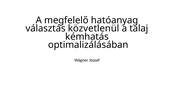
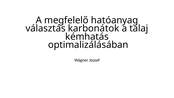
közvetlenül: közvetlenül -> karbonátok (94, 28)
